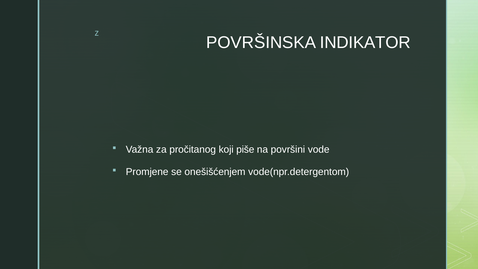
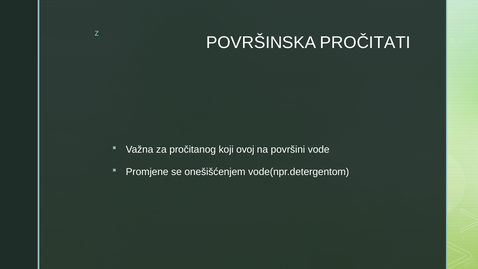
INDIKATOR: INDIKATOR -> PROČITATI (365, 43)
piše: piše -> ovoj (245, 150)
